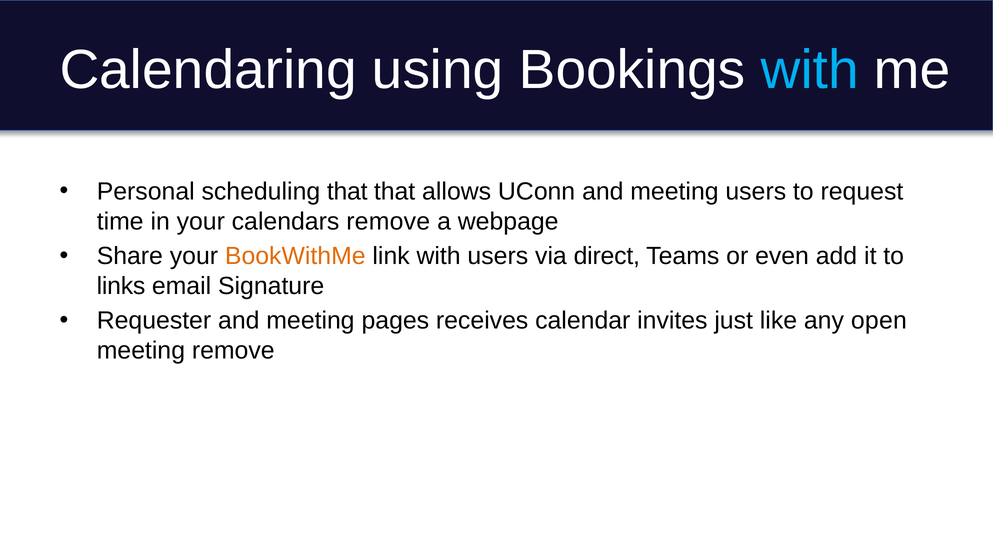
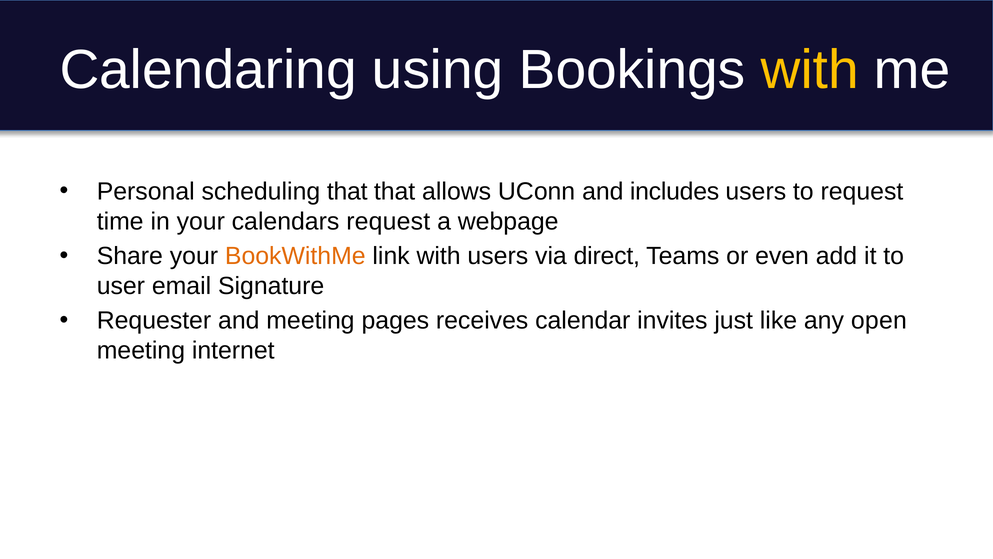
with colour: light blue -> yellow (810, 70)
UConn and meeting: meeting -> includes (675, 191)
calendars remove: remove -> request (388, 221)
links: links -> user (121, 286)
meeting remove: remove -> internet (233, 350)
